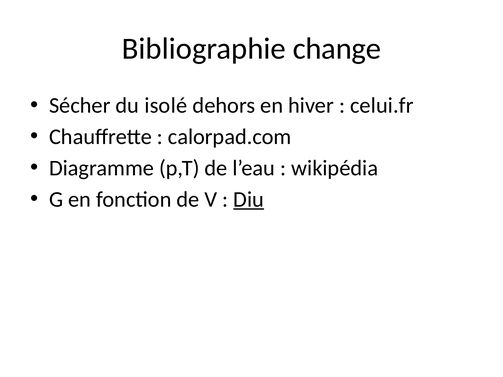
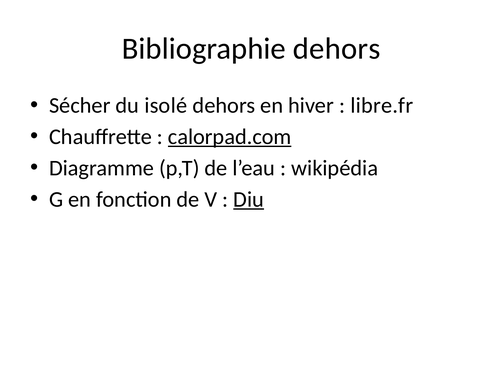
Bibliographie change: change -> dehors (337, 49)
celui.fr: celui.fr -> libre.fr (382, 106)
calorpad.com underline: none -> present (230, 137)
